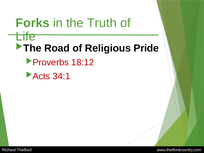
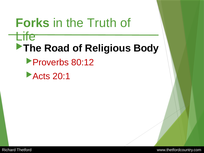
Pride: Pride -> Body (146, 48)
18:12: 18:12 -> 80:12 (83, 62)
34:1: 34:1 -> 20:1 (61, 76)
